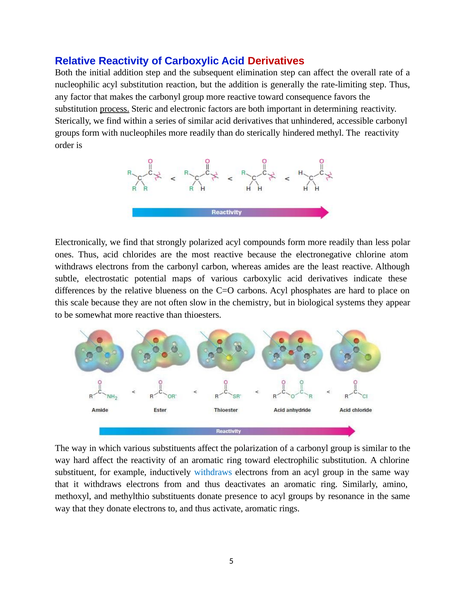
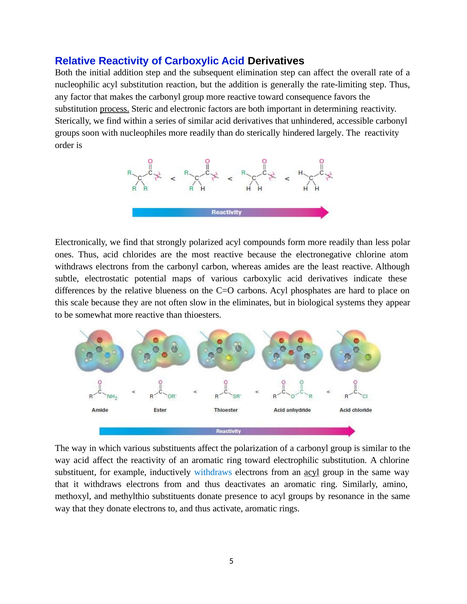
Derivatives colour: red -> black (276, 61)
groups form: form -> soon (91, 133)
methyl: methyl -> largely (330, 133)
chemistry: chemistry -> eliminates (252, 303)
way hard: hard -> acid (81, 460)
acyl underline: none -> present (312, 472)
